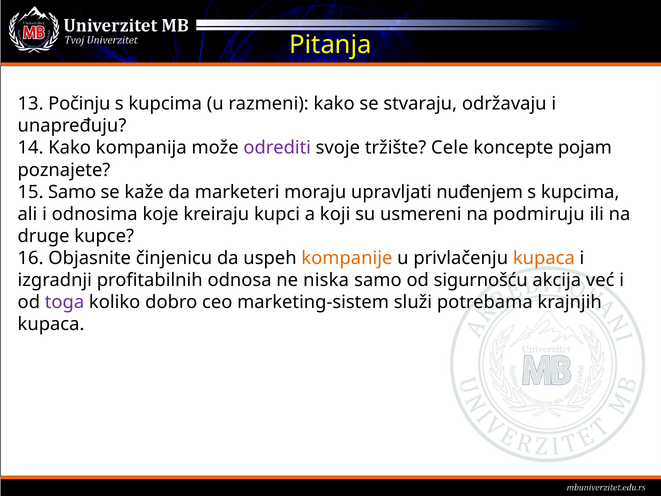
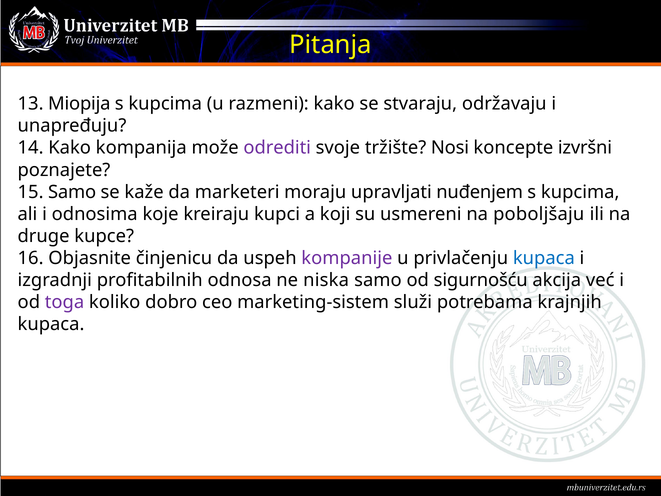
Počinju: Počinju -> Miopija (79, 104)
Cele: Cele -> Nosi (450, 148)
pojam: pojam -> izvršni (585, 148)
podmiruju: podmiruju -> poboljšaju (539, 214)
kompanije colour: orange -> purple (347, 258)
kupaca colour: orange -> blue (544, 258)
